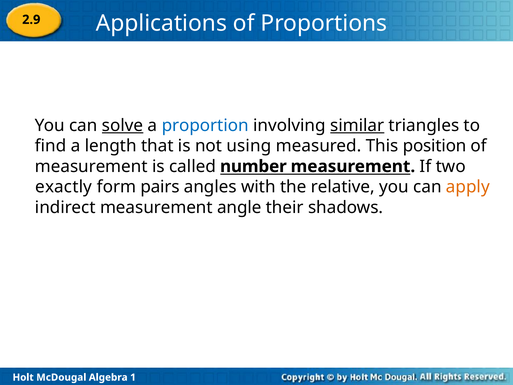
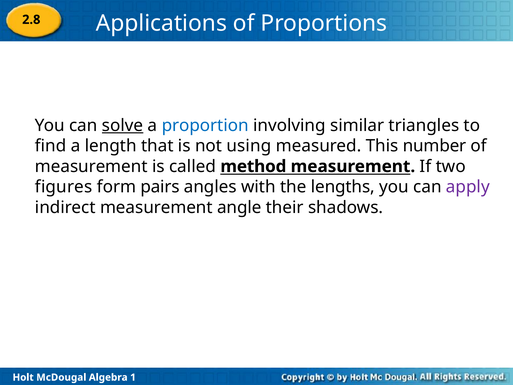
2.9: 2.9 -> 2.8 (31, 20)
similar underline: present -> none (357, 125)
position: position -> number (435, 146)
number: number -> method (253, 166)
exactly: exactly -> figures (64, 187)
relative: relative -> lengths (343, 187)
apply colour: orange -> purple (468, 187)
